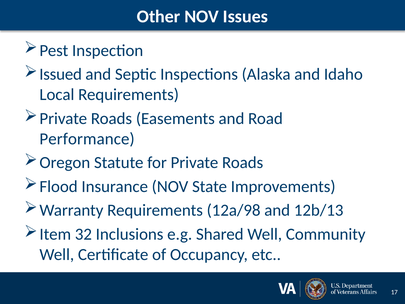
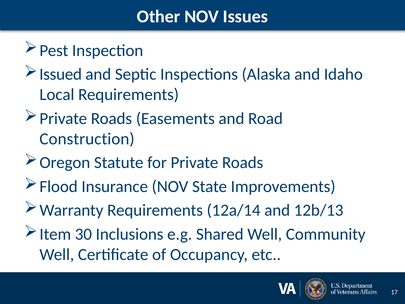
Performance: Performance -> Construction (87, 139)
12a/98: 12a/98 -> 12a/14 (234, 210)
32: 32 -> 30 (83, 234)
